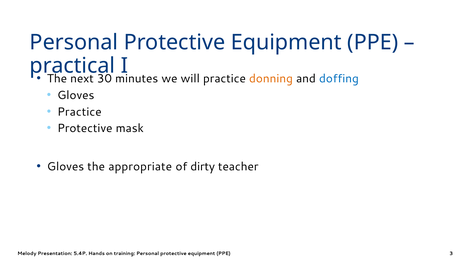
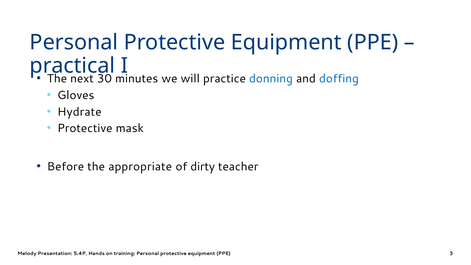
donning colour: orange -> blue (271, 79)
Practice: Practice -> Hydrate (79, 112)
Gloves: Gloves -> Before (65, 166)
